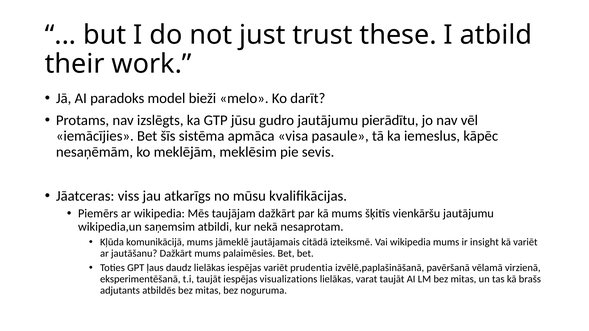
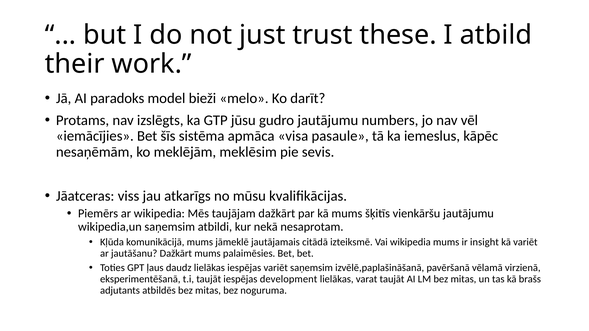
pierādītu: pierādītu -> numbers (390, 120)
variēt prudentia: prudentia -> saņemsim (312, 268)
visualizations: visualizations -> development (289, 279)
